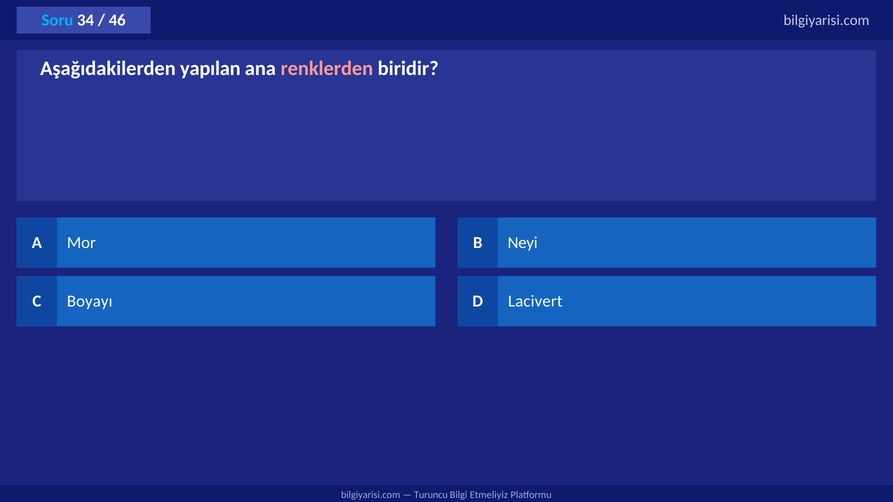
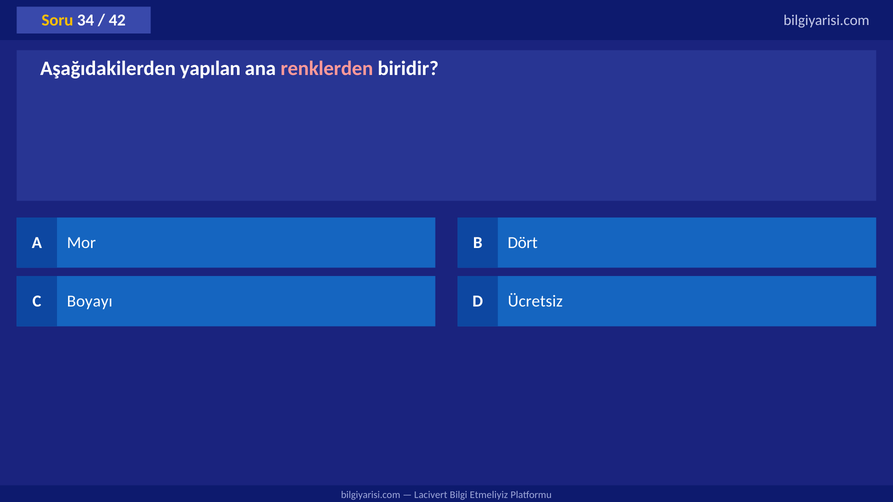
Soru colour: light blue -> yellow (57, 20)
46: 46 -> 42 (117, 20)
Neyi: Neyi -> Dört (523, 243)
Lacivert: Lacivert -> Ücretsiz (535, 302)
Turuncu: Turuncu -> Lacivert (431, 495)
